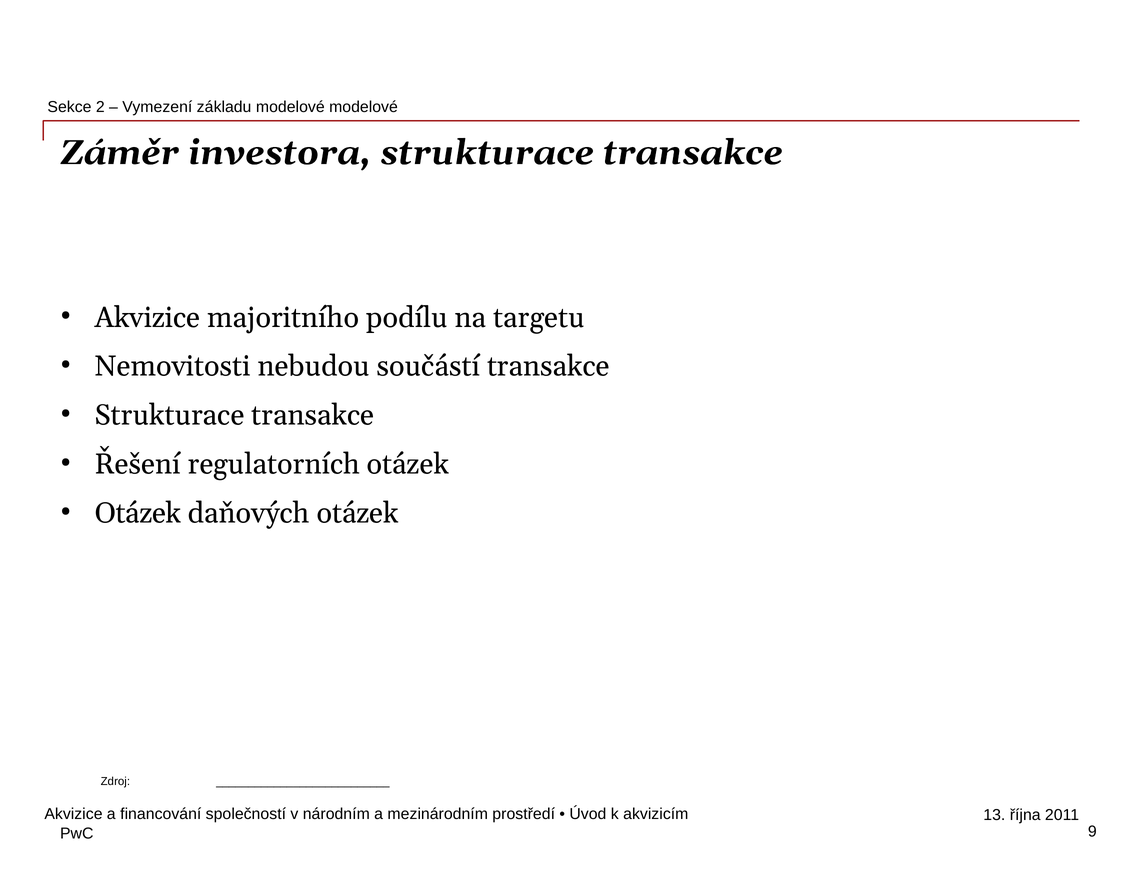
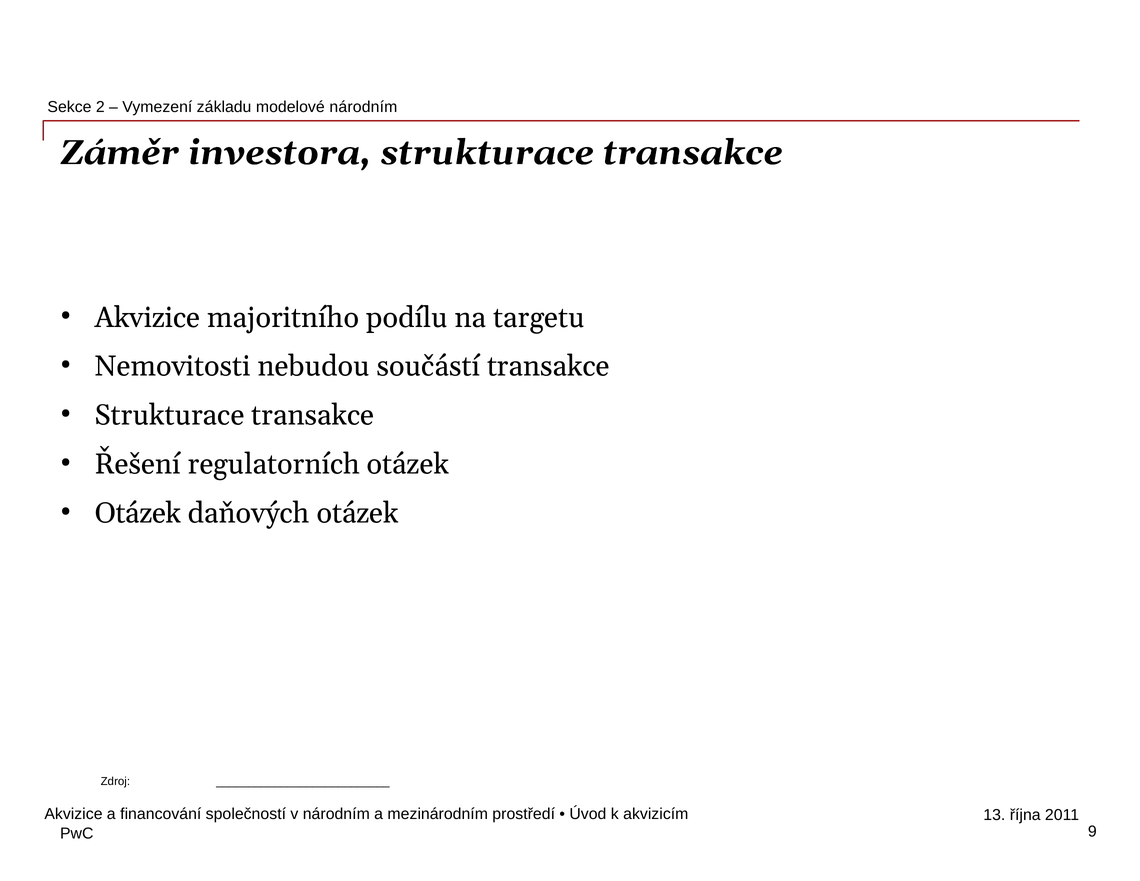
modelové modelové: modelové -> národním (363, 107)
